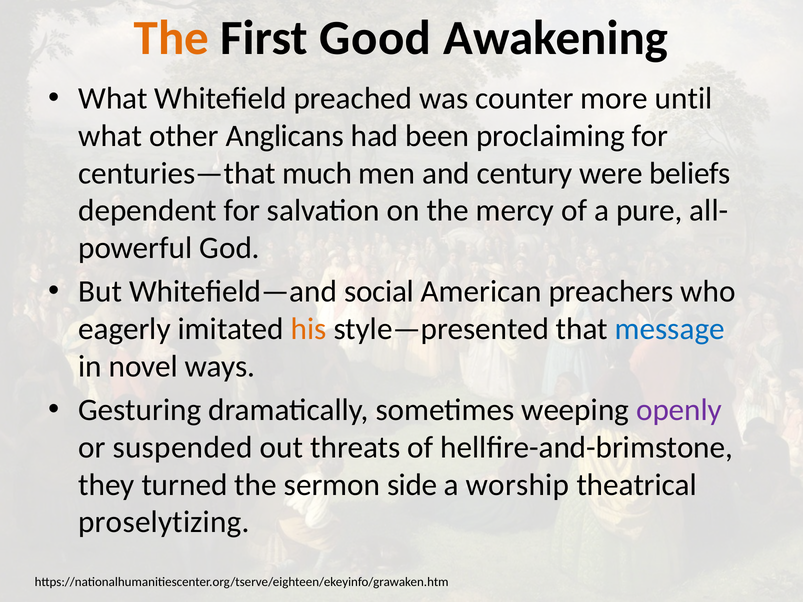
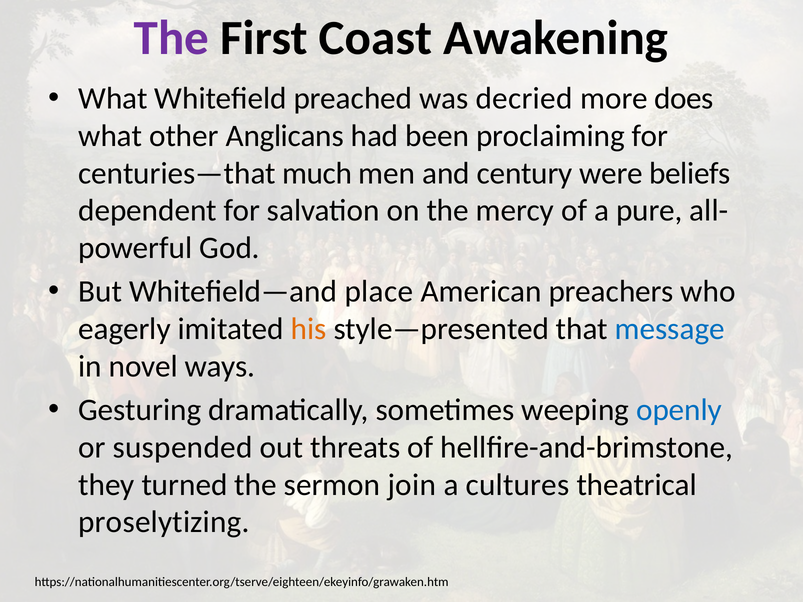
The colour: orange -> purple (172, 38)
Good: Good -> Coast (375, 38)
counter: counter -> decried (524, 98)
until: until -> does (684, 98)
social: social -> place (379, 292)
openly colour: purple -> blue (679, 410)
side: side -> join (412, 485)
worship: worship -> cultures (518, 485)
